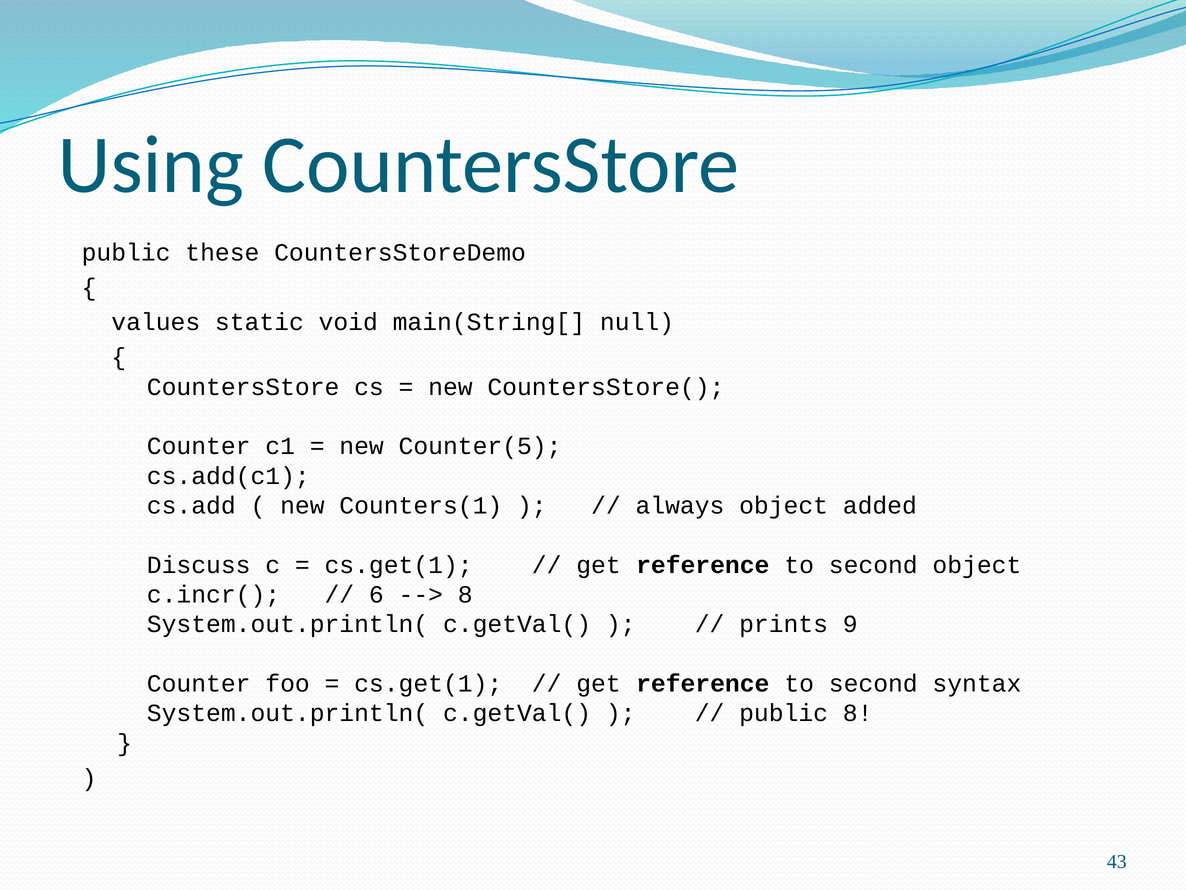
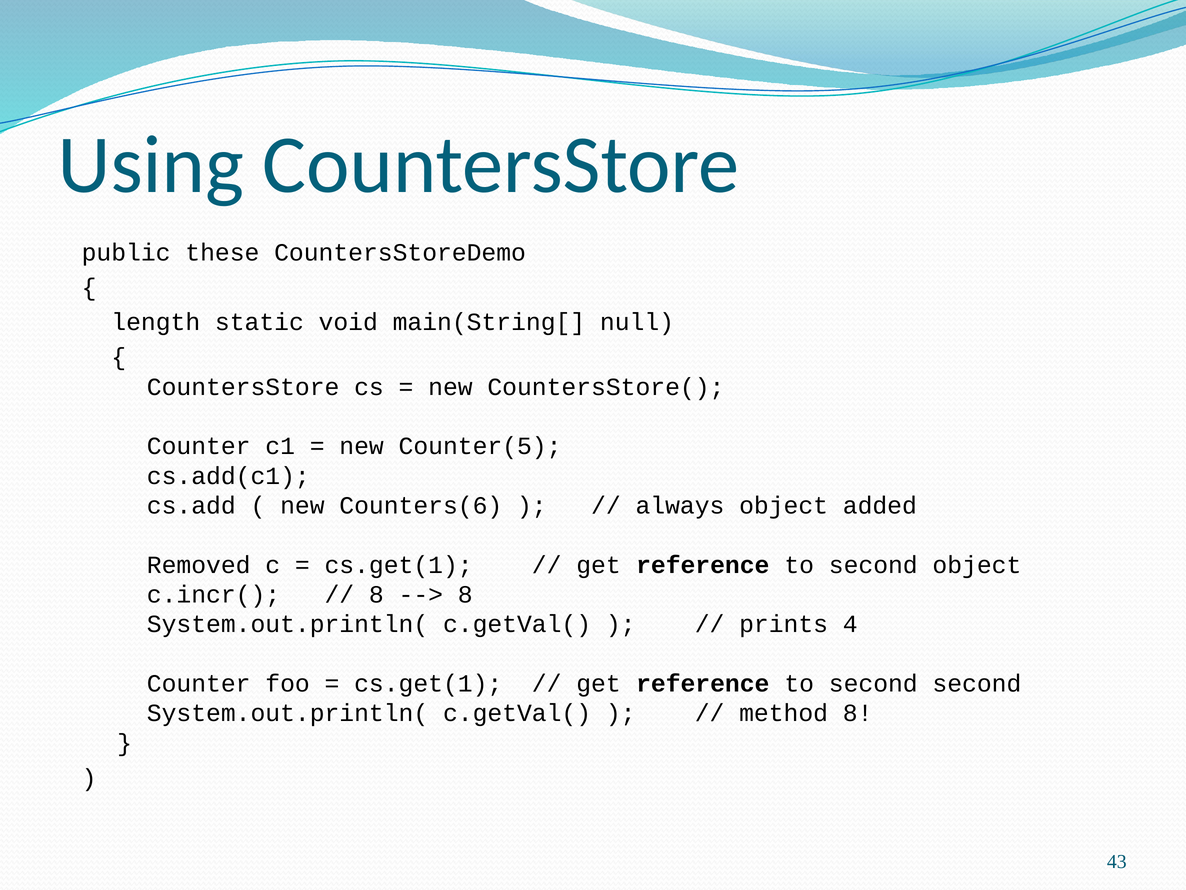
values: values -> length (156, 322)
Counters(1: Counters(1 -> Counters(6 (421, 505)
Discuss: Discuss -> Removed (199, 565)
6: 6 -> 8 (376, 594)
9: 9 -> 4 (850, 624)
second syntax: syntax -> second (977, 683)
public: public -> method (784, 713)
